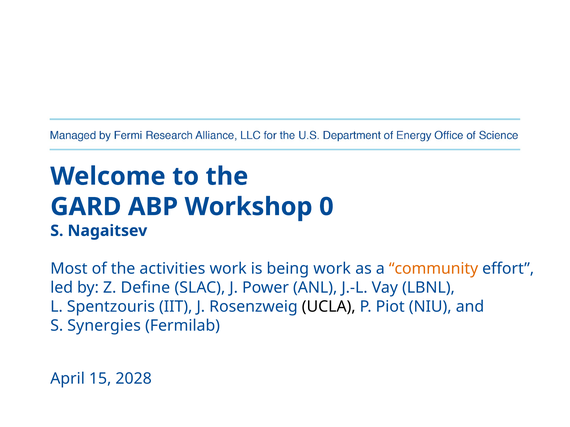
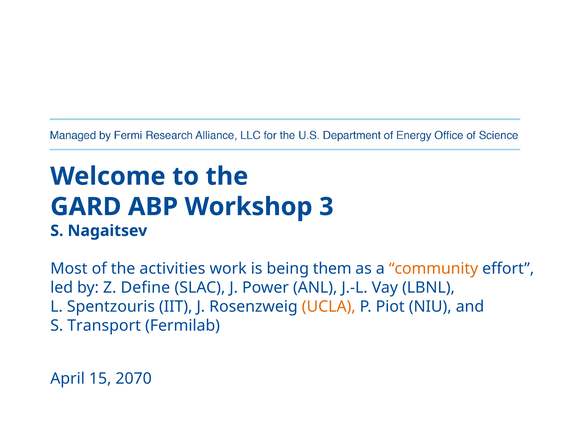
0: 0 -> 3 (326, 207)
being work: work -> them (332, 269)
UCLA colour: black -> orange (329, 307)
Synergies: Synergies -> Transport (104, 326)
2028: 2028 -> 2070 (134, 379)
